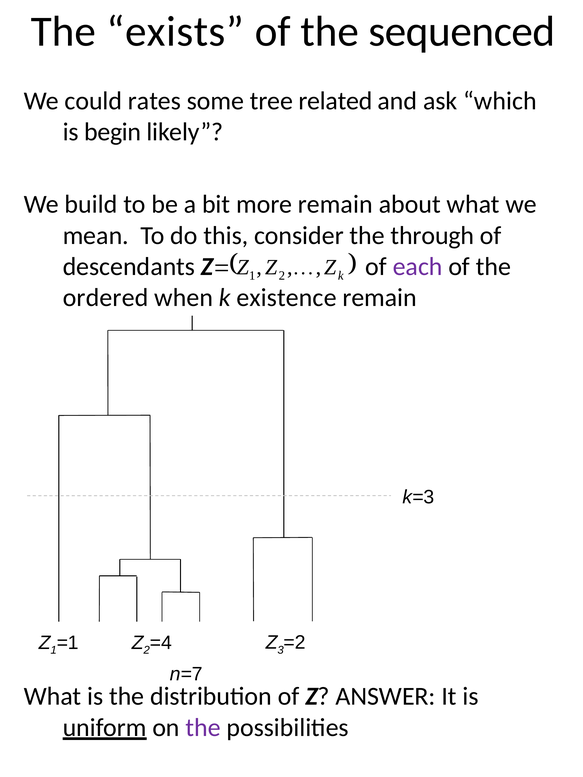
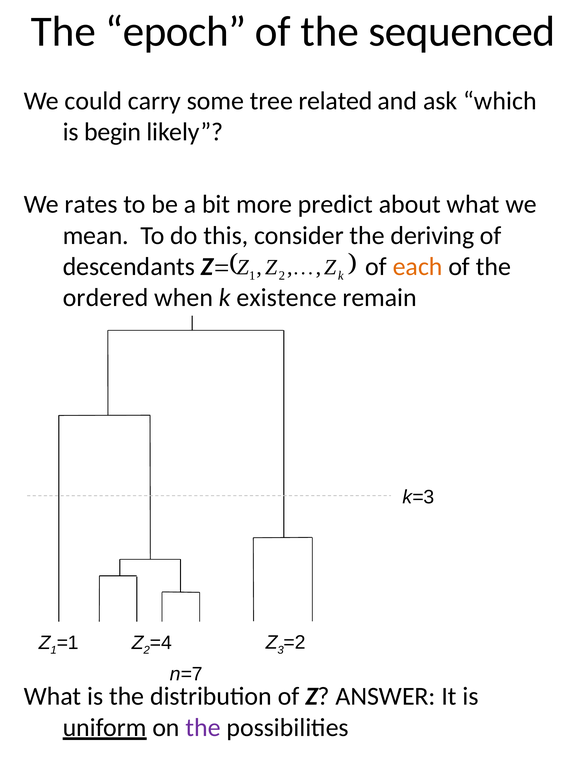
exists: exists -> epoch (176, 32)
rates: rates -> carry (154, 101)
build: build -> rates (91, 205)
more remain: remain -> predict (335, 205)
through: through -> deriving (432, 236)
each colour: purple -> orange (418, 267)
